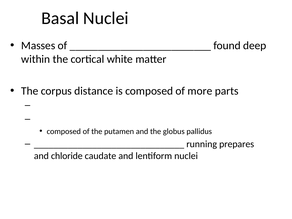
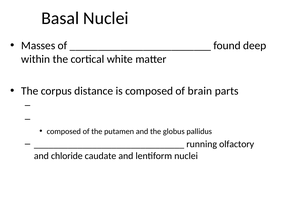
more: more -> brain (200, 91)
prepares: prepares -> olfactory (237, 144)
